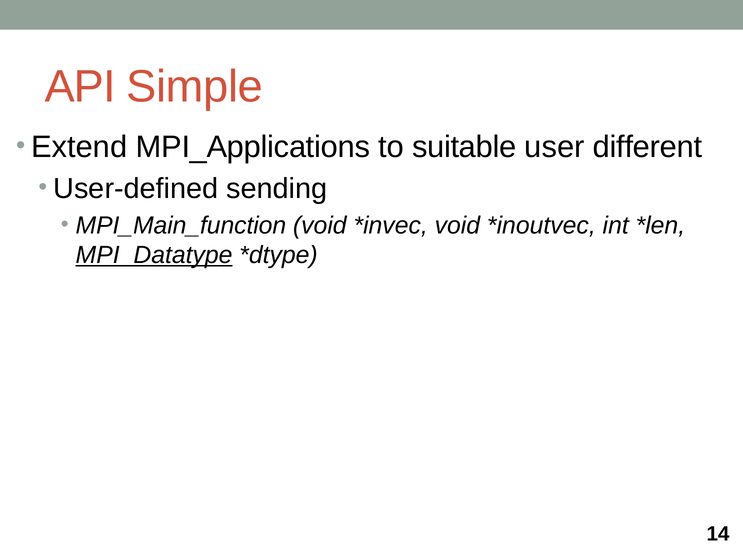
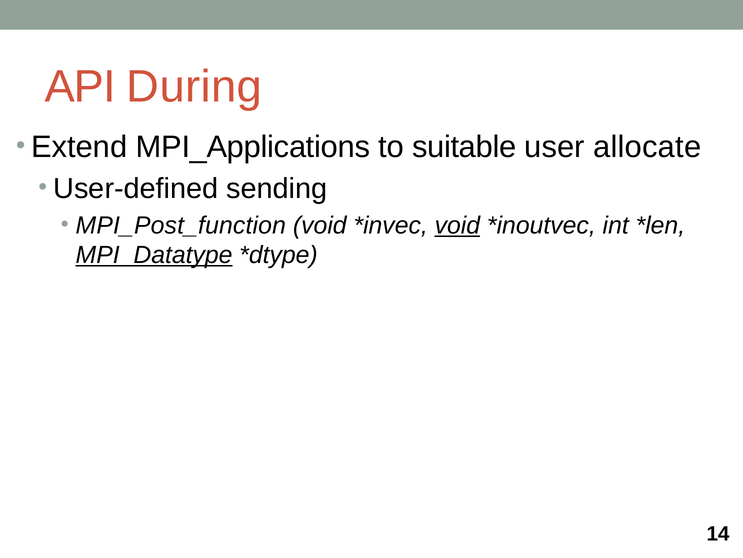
Simple: Simple -> During (194, 87)
different: different -> allocate (647, 147)
MPI_Main_function: MPI_Main_function -> MPI_Post_function (181, 225)
void underline: none -> present (457, 225)
